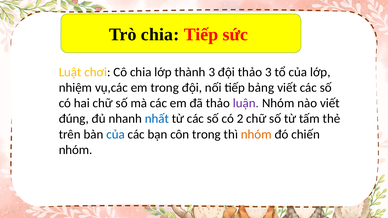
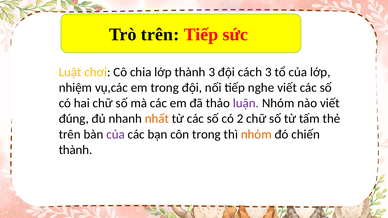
Trò chia: chia -> trên (160, 35)
đội thảo: thảo -> cách (250, 72)
bảng: bảng -> nghe (261, 88)
nhất colour: blue -> orange (157, 119)
của colour: blue -> purple (116, 134)
nhóm: nhóm -> thành (76, 150)
